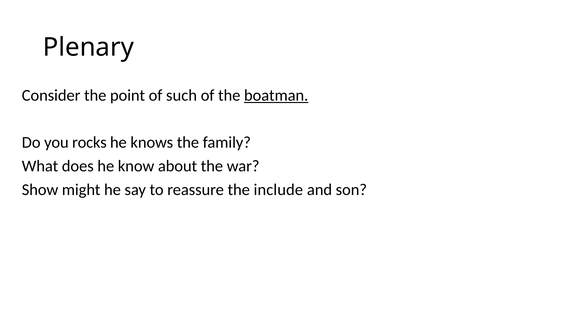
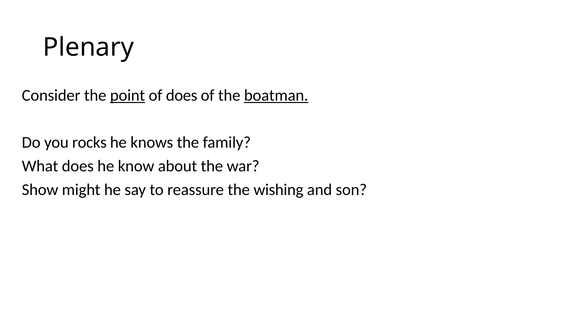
point underline: none -> present (128, 95)
of such: such -> does (182, 95)
include: include -> wishing (278, 190)
